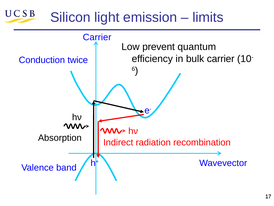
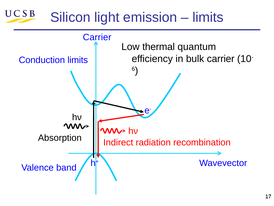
prevent: prevent -> thermal (159, 47)
Conduction twice: twice -> limits (78, 60)
